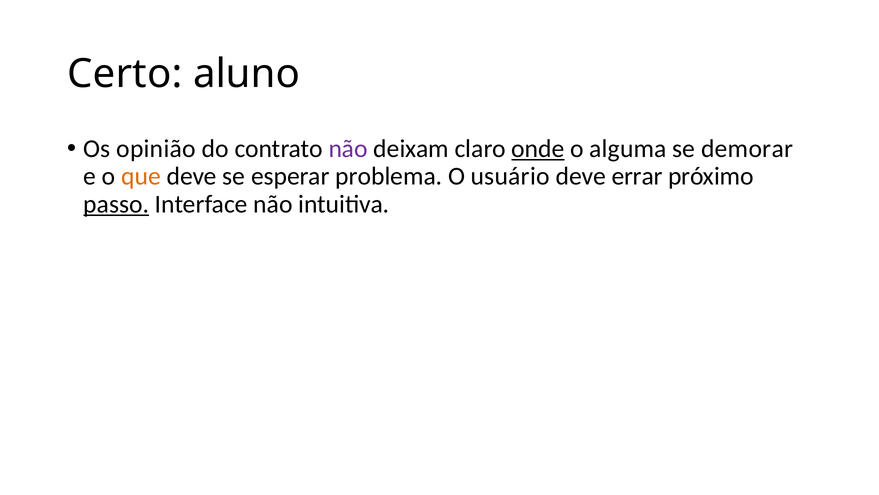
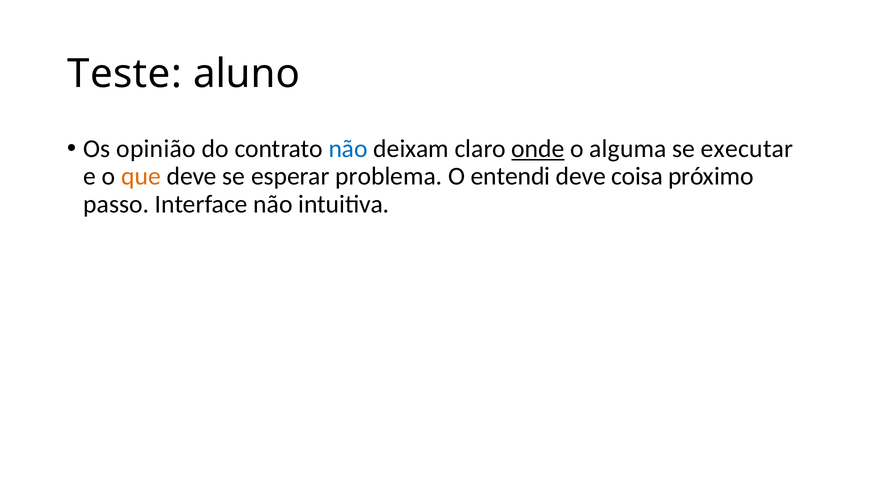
Certo: Certo -> Teste (125, 74)
não colour: purple -> blue (348, 149)
demorar: demorar -> executar (747, 149)
usuário: usuário -> entendi (510, 176)
errar: errar -> coisa (637, 176)
passo underline: present -> none (116, 204)
